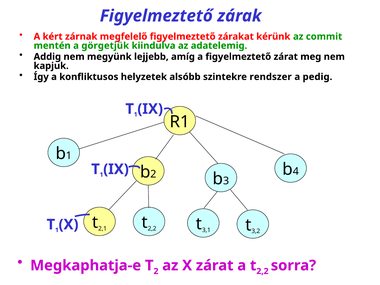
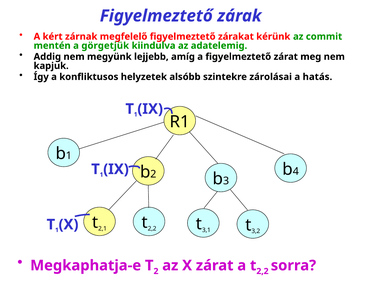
rendszer: rendszer -> zárolásai (271, 77)
pedig: pedig -> hatás (317, 77)
